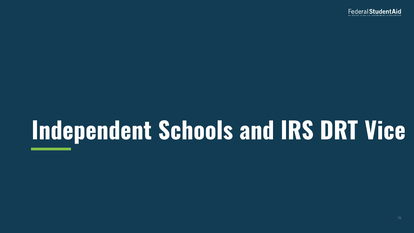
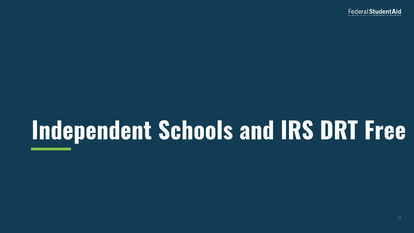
Vice: Vice -> Free (385, 132)
